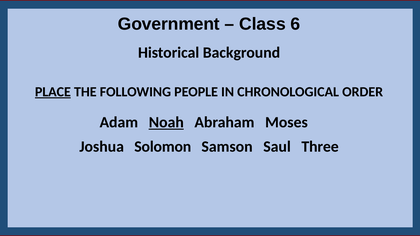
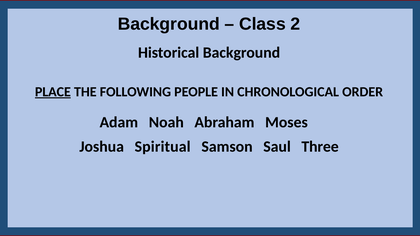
Government: Government -> Background (169, 24)
6: 6 -> 2 (295, 24)
Noah underline: present -> none (166, 123)
Solomon: Solomon -> Spiritual (163, 147)
